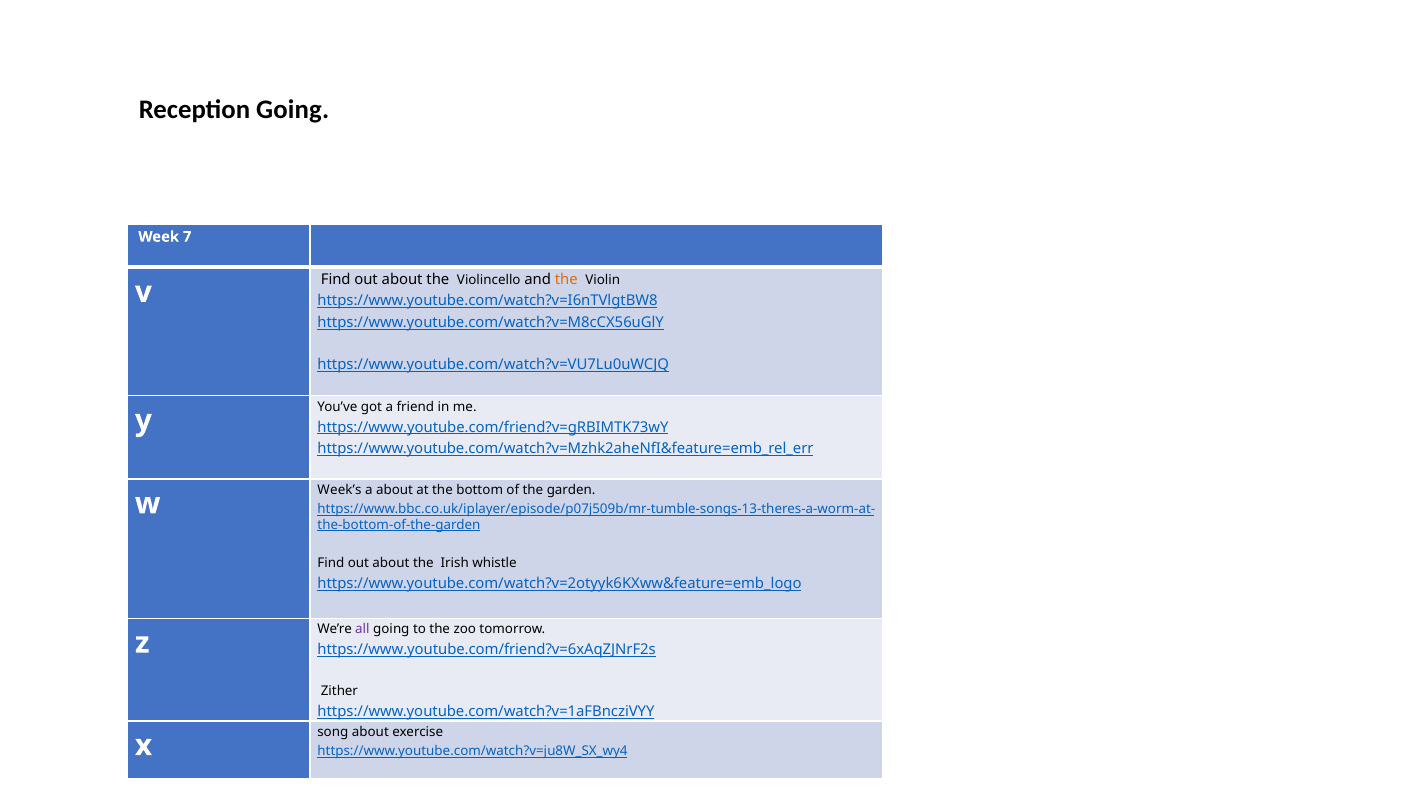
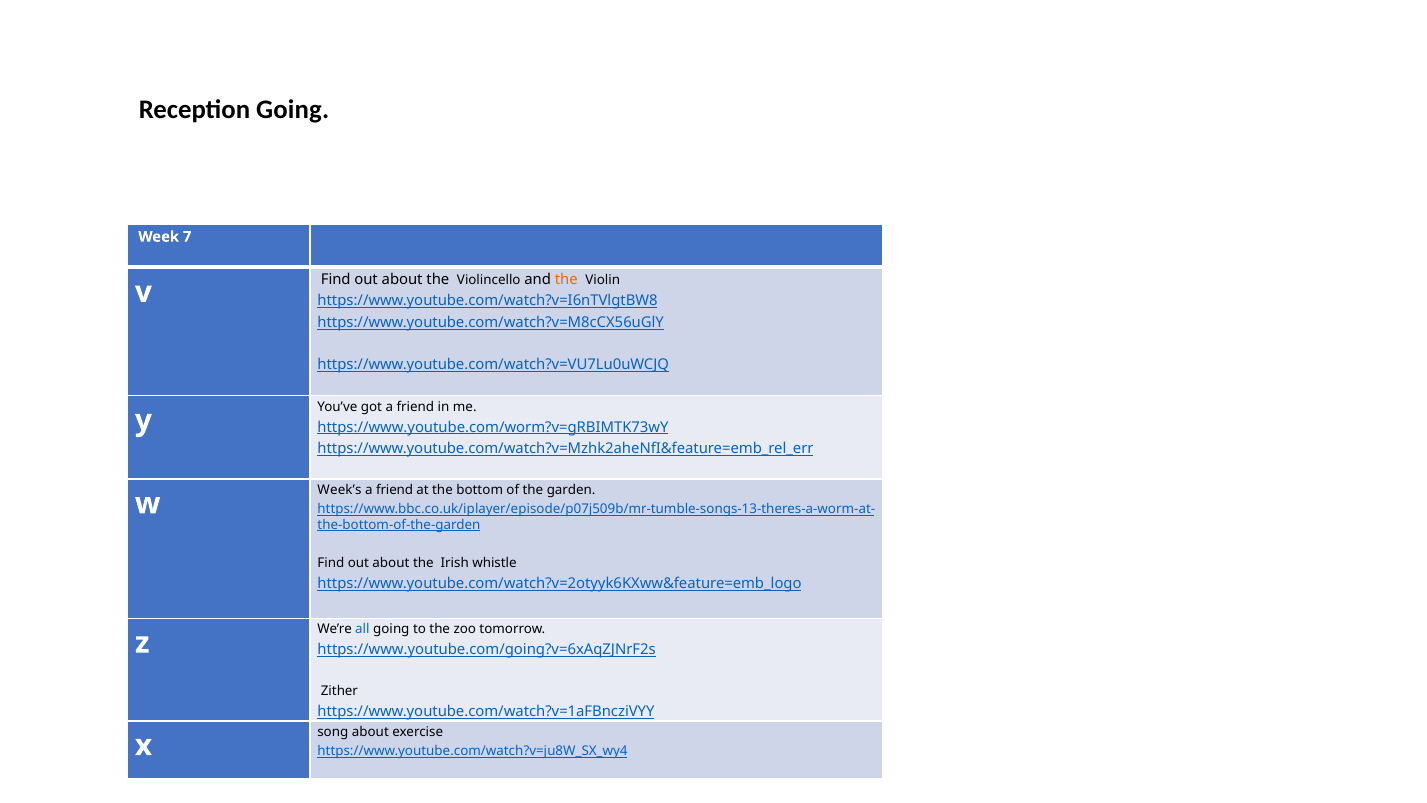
https://www.youtube.com/friend?v=gRBIMTK73wY: https://www.youtube.com/friend?v=gRBIMTK73wY -> https://www.youtube.com/worm?v=gRBIMTK73wY (493, 427)
about: about -> friend (395, 490)
all colour: purple -> blue (362, 629)
https://www.youtube.com/friend?v=6xAqZJNrF2s: https://www.youtube.com/friend?v=6xAqZJNrF2s -> https://www.youtube.com/going?v=6xAqZJNrF2s (487, 649)
